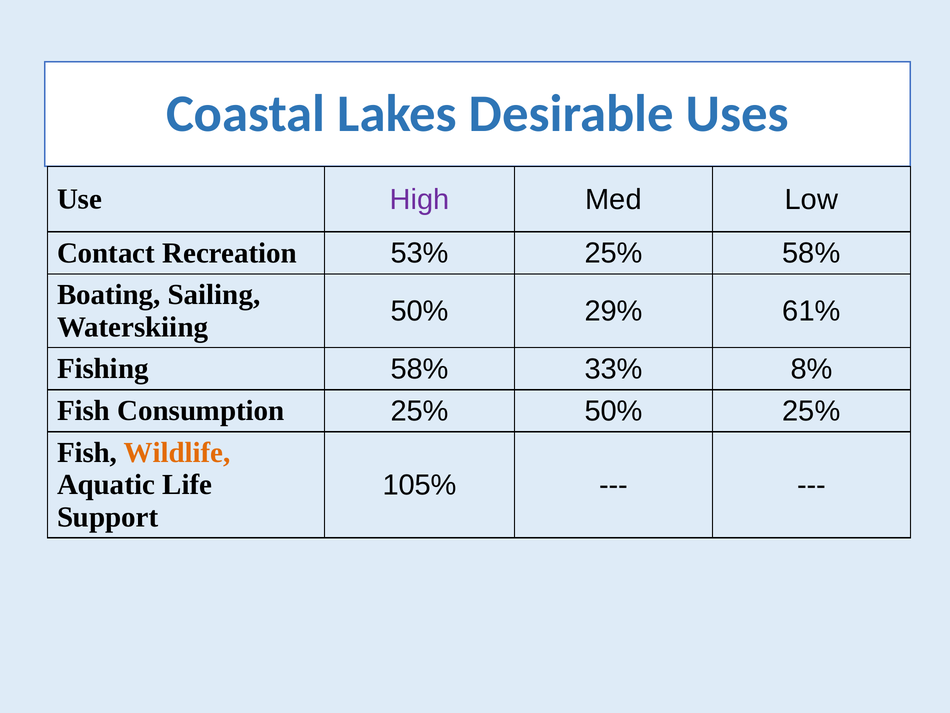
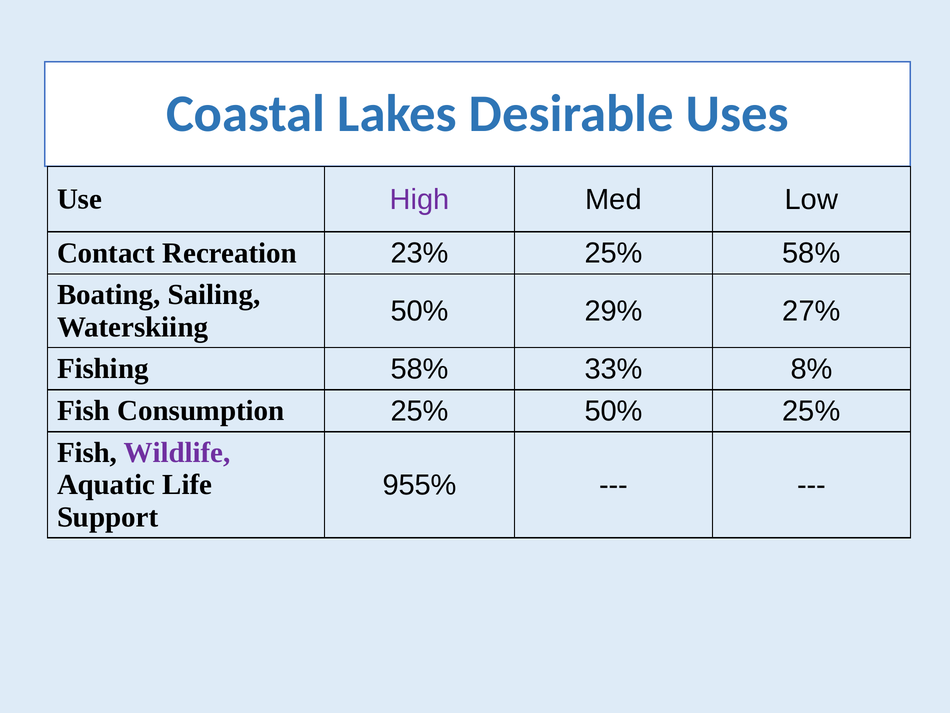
53%: 53% -> 23% (420, 253)
61%: 61% -> 27% (811, 311)
Wildlife colour: orange -> purple (177, 452)
105%: 105% -> 955% (420, 485)
